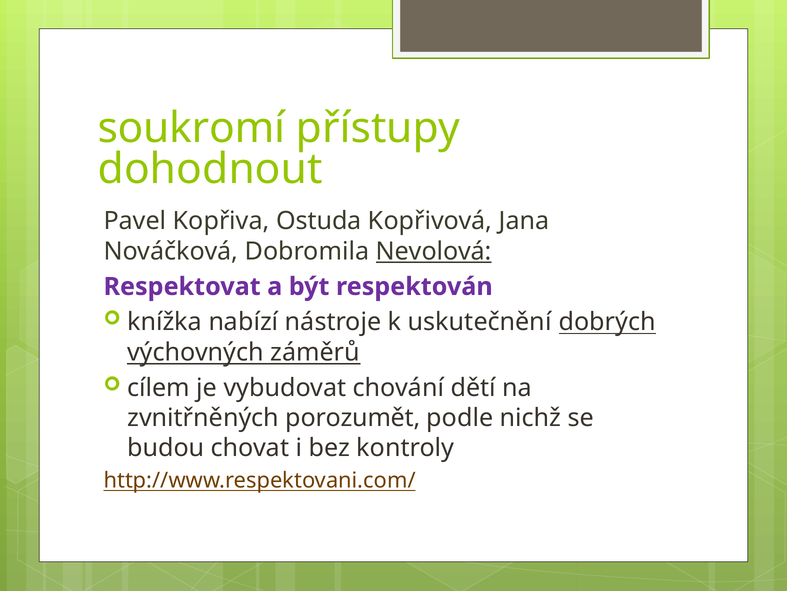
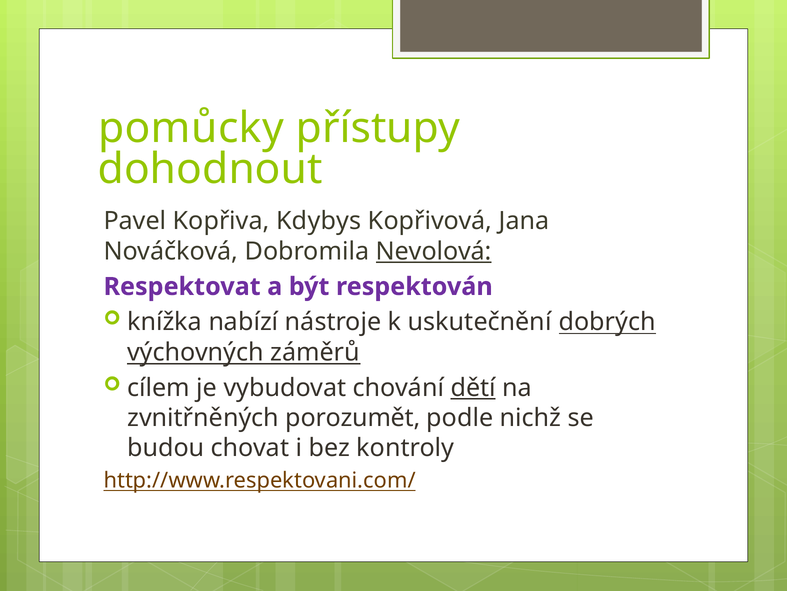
soukromí: soukromí -> pomůcky (191, 128)
Ostuda: Ostuda -> Kdybys (319, 221)
dětí underline: none -> present (473, 387)
